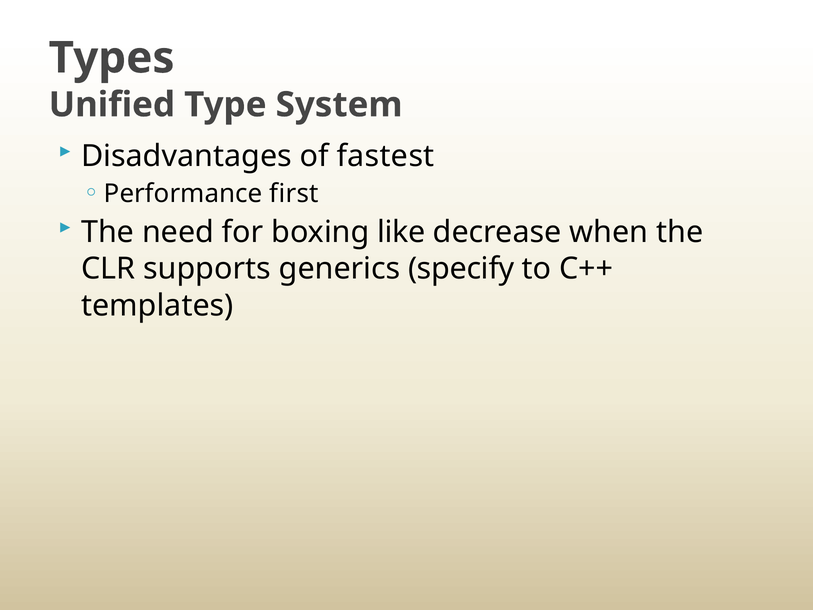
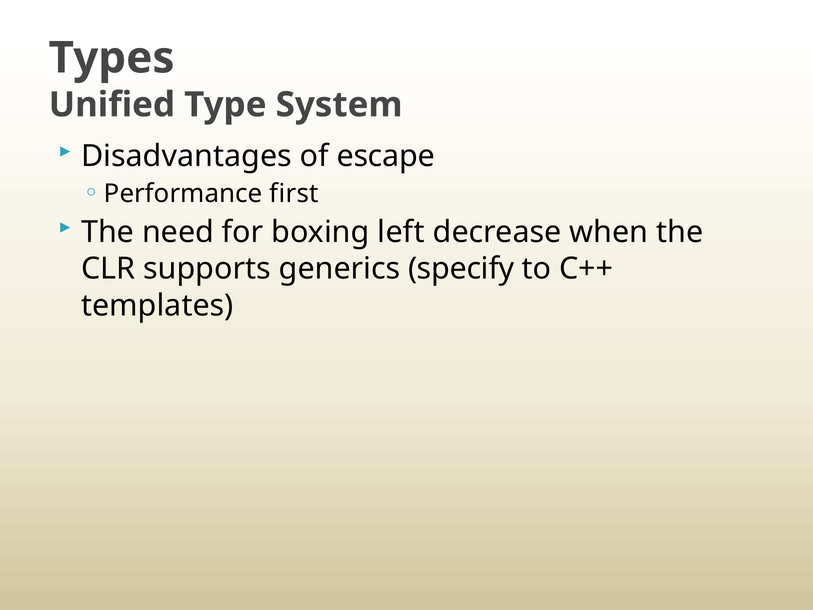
fastest: fastest -> escape (386, 156)
like: like -> left (401, 232)
